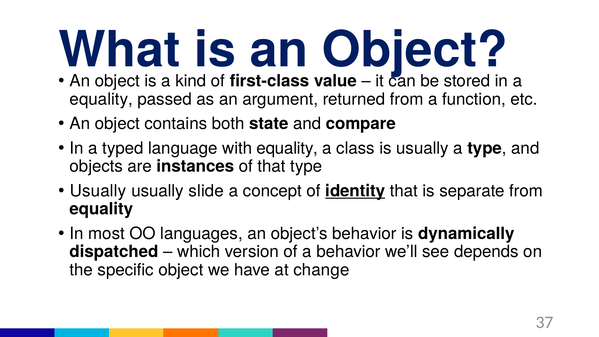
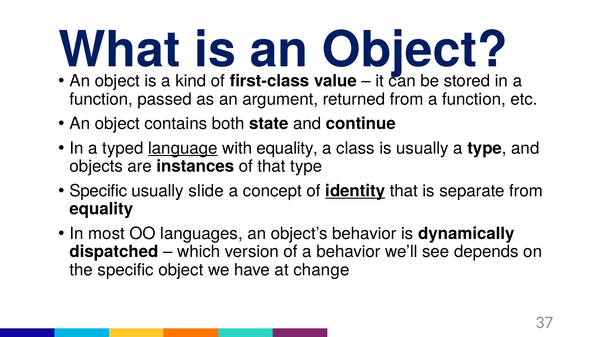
equality: equality -> function (101, 99)
compare: compare -> continue (361, 124)
language underline: none -> present (183, 148)
Usually: Usually -> Specific (98, 191)
